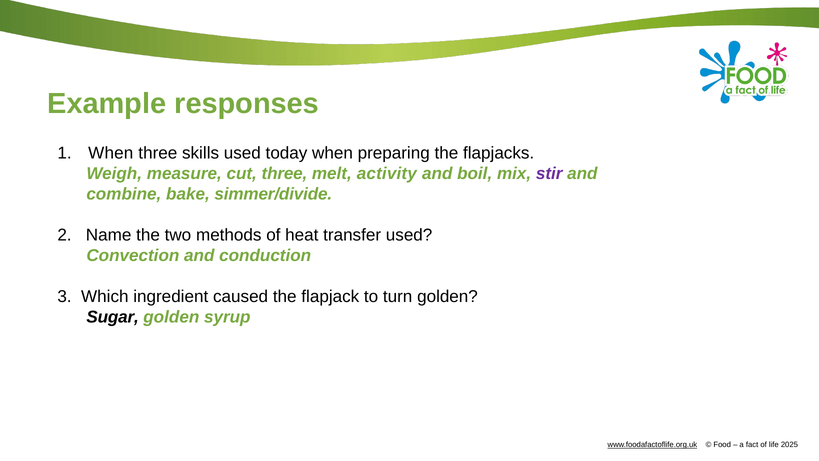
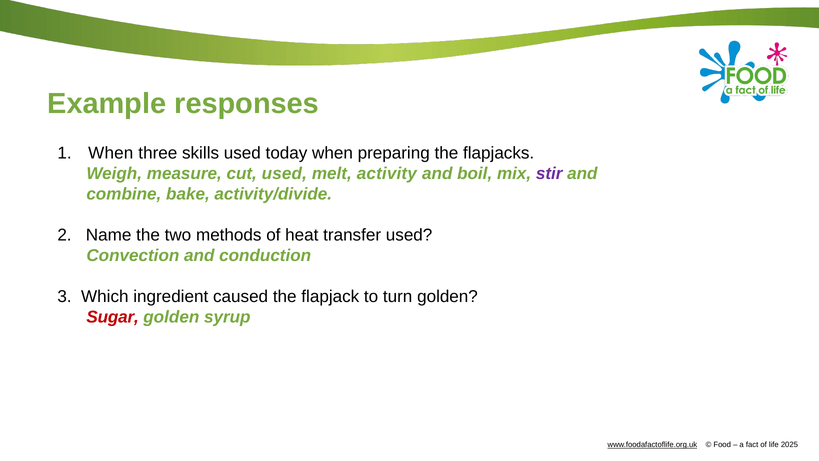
cut three: three -> used (284, 173)
simmer/divide: simmer/divide -> activity/divide (273, 194)
Sugar colour: black -> red (113, 317)
